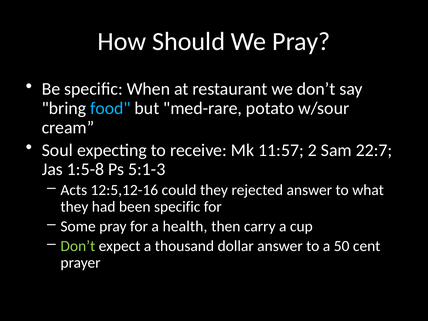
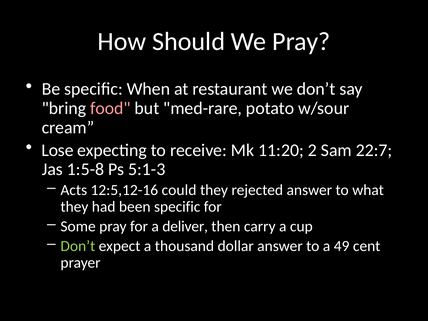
food colour: light blue -> pink (110, 108)
Soul: Soul -> Lose (57, 150)
11:57: 11:57 -> 11:20 (281, 150)
health: health -> deliver (185, 226)
50: 50 -> 49 (342, 246)
